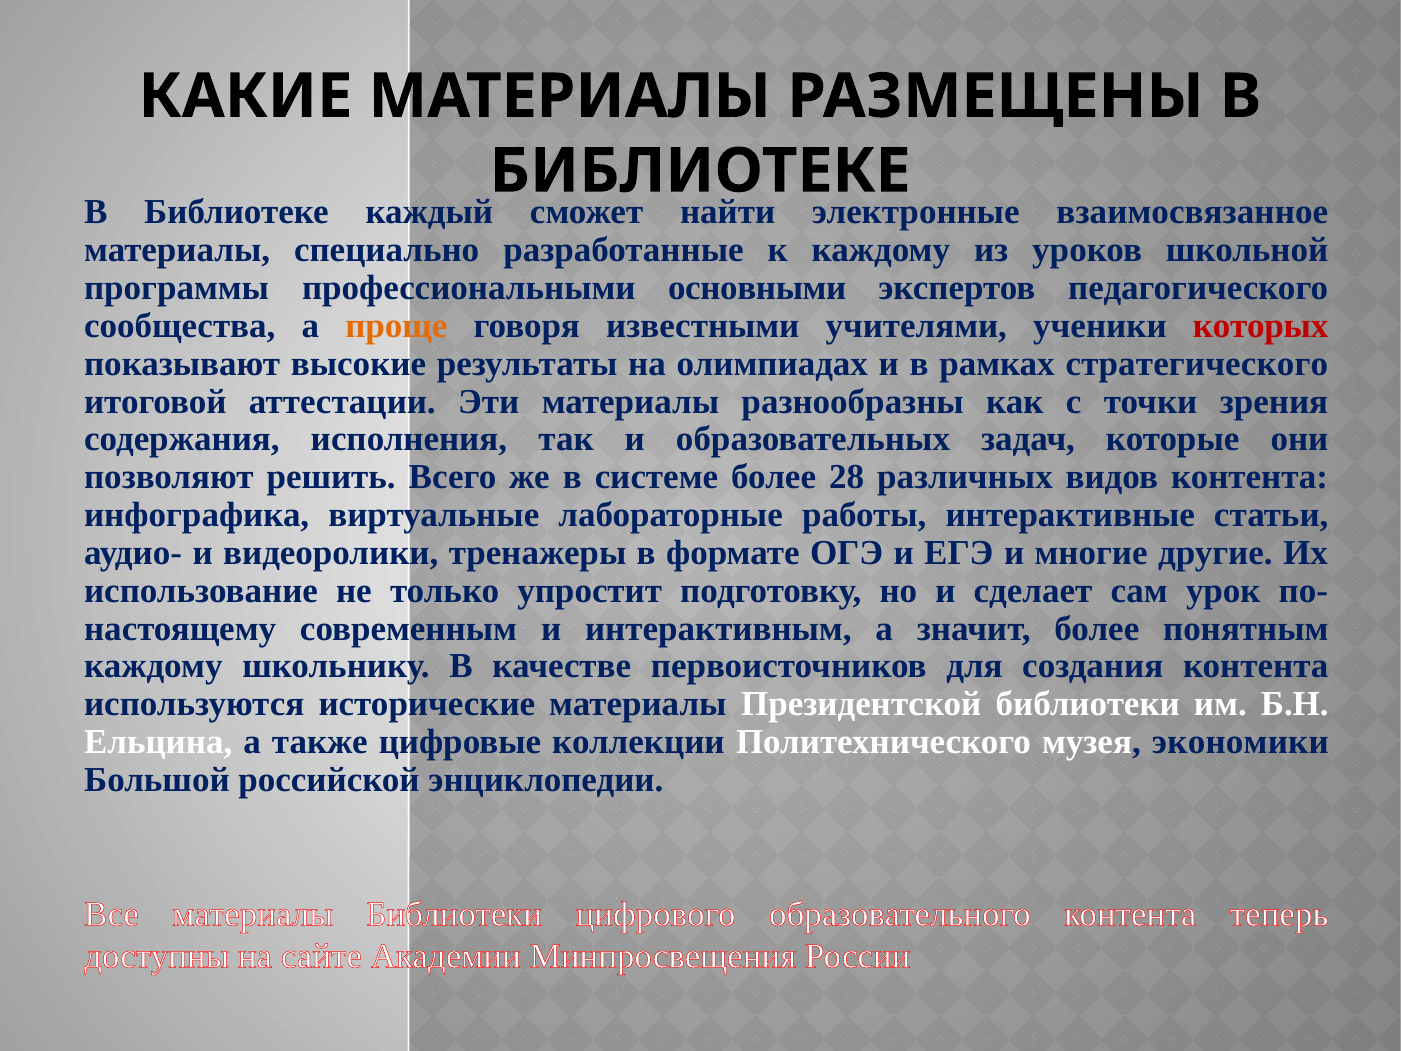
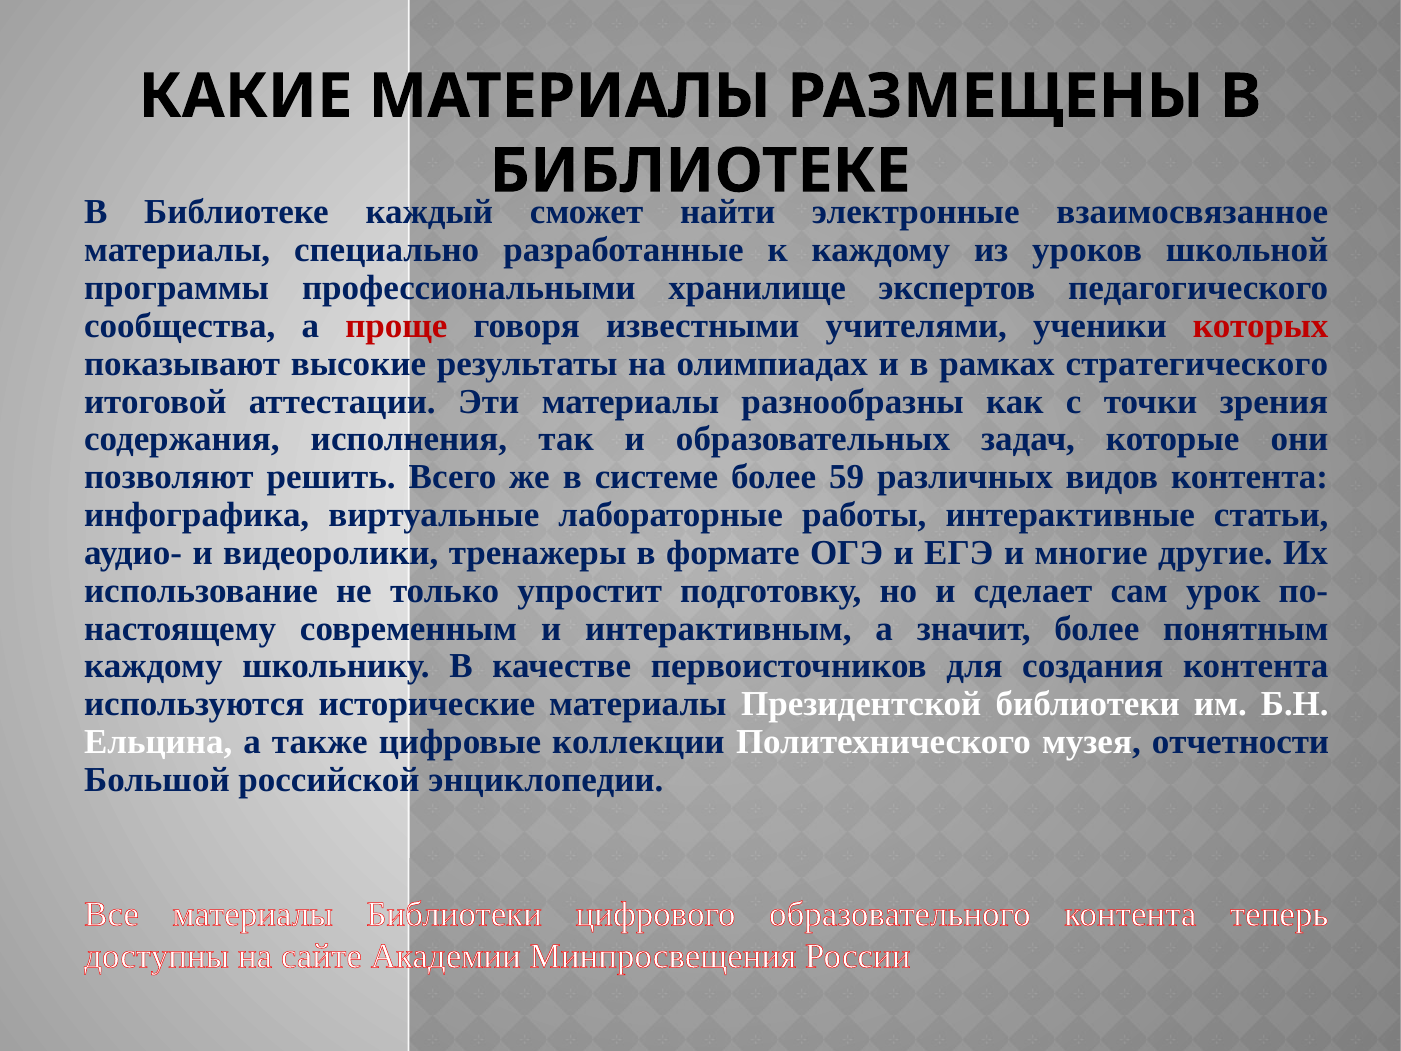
основными: основными -> хранилище (757, 288)
проще colour: orange -> red (396, 326)
28: 28 -> 59 (847, 477)
экономики: экономики -> отчетности (1241, 742)
